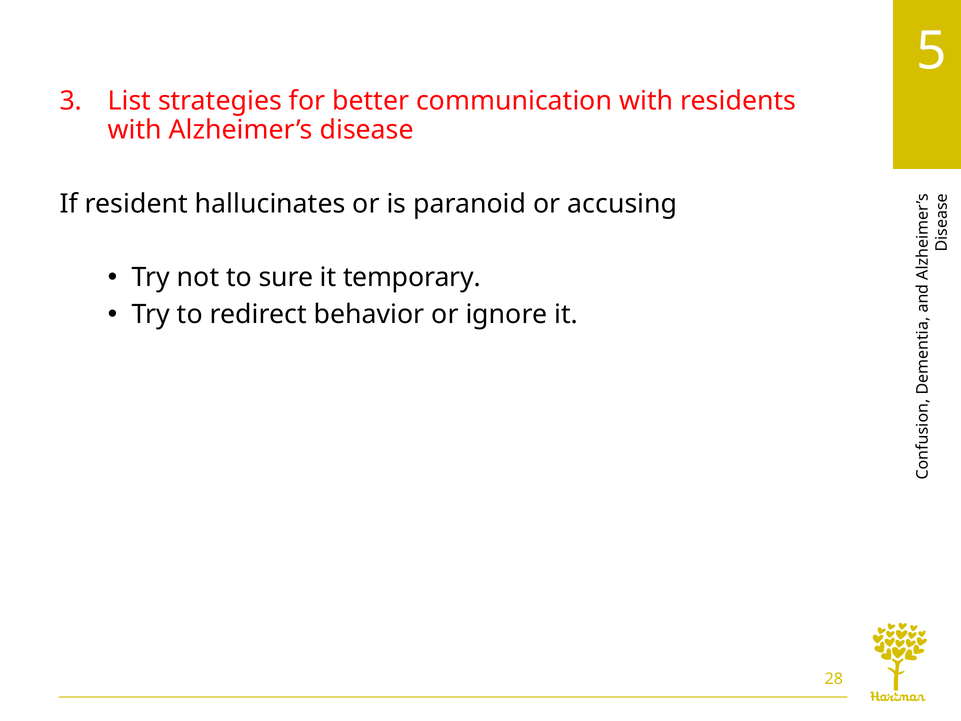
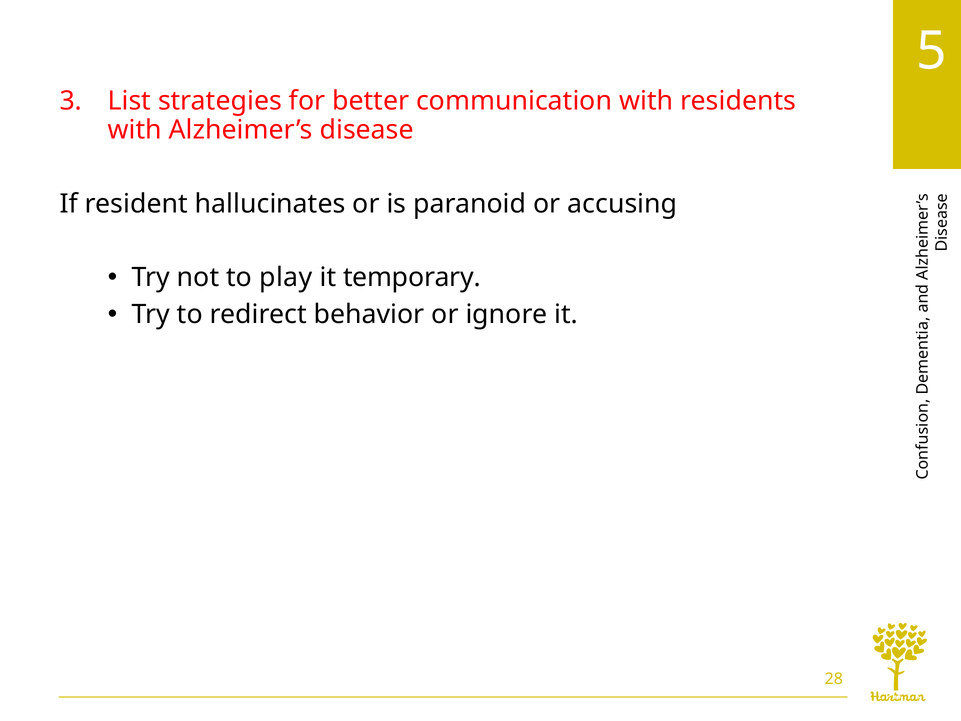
sure: sure -> play (286, 278)
